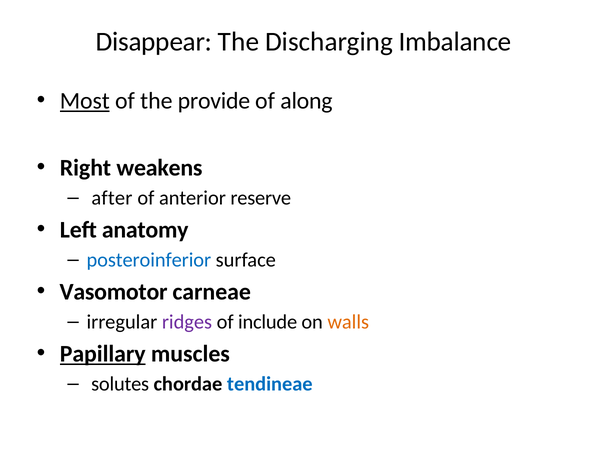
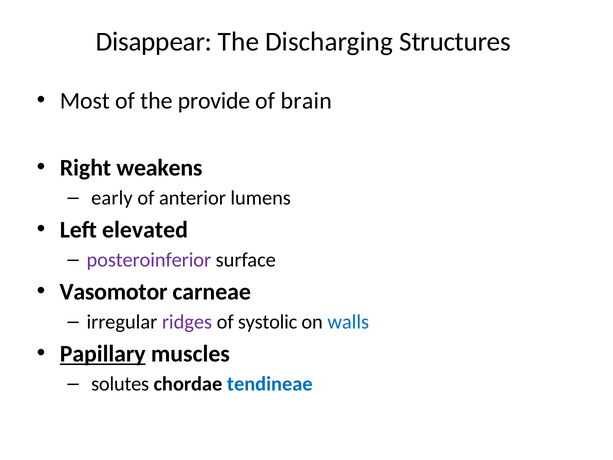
Imbalance: Imbalance -> Structures (455, 42)
Most underline: present -> none (85, 101)
along: along -> brain (306, 101)
after: after -> early (112, 198)
reserve: reserve -> lumens (261, 198)
anatomy: anatomy -> elevated (145, 230)
posteroinferior colour: blue -> purple (149, 260)
include: include -> systolic (268, 322)
walls colour: orange -> blue (348, 322)
